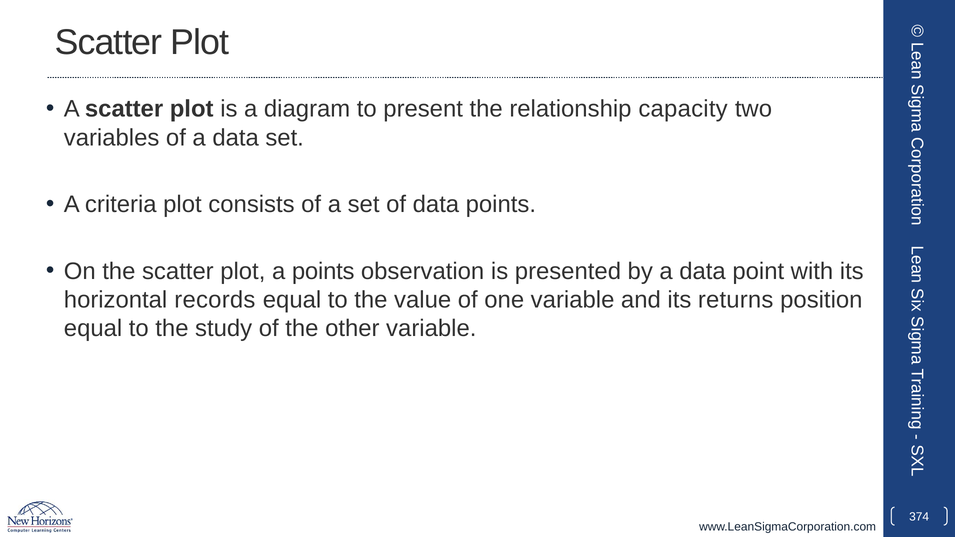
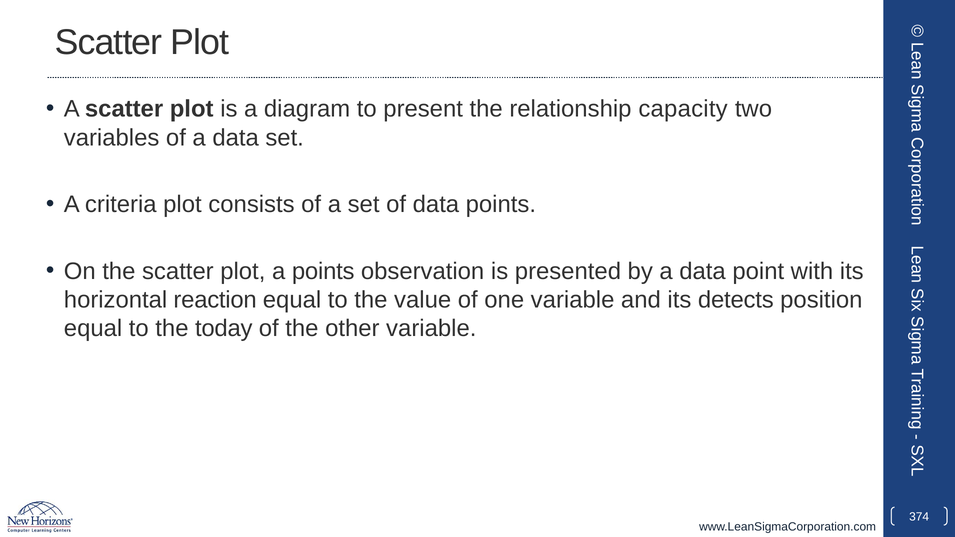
records: records -> reaction (215, 300)
returns: returns -> detects (736, 300)
study: study -> today (224, 329)
